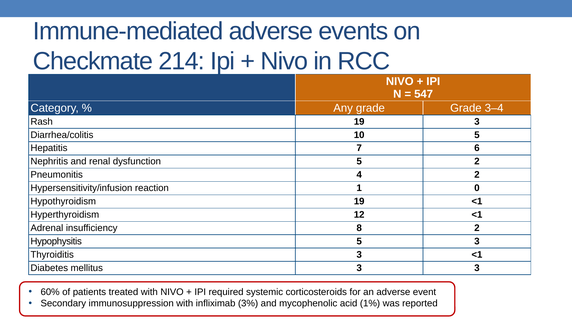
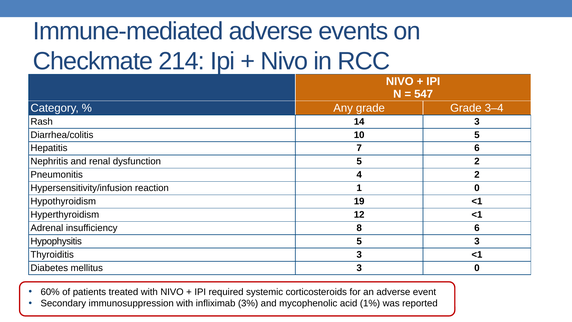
Rash 19: 19 -> 14 (359, 121)
8 2: 2 -> 6 (477, 228)
3 3: 3 -> 0 (477, 268)
